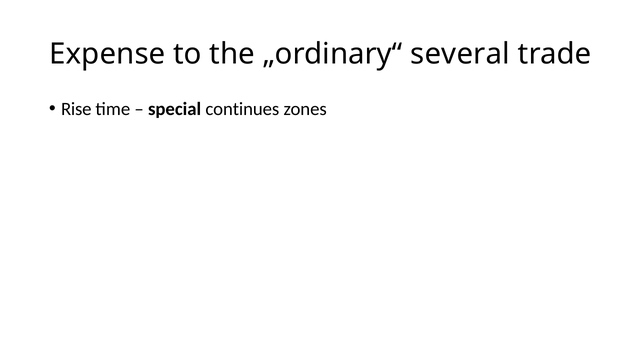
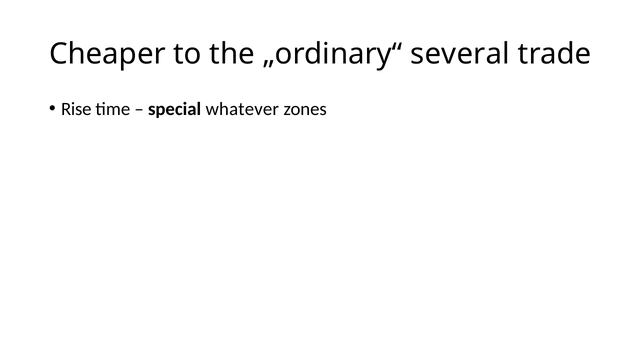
Expense: Expense -> Cheaper (107, 54)
continues: continues -> whatever (242, 109)
